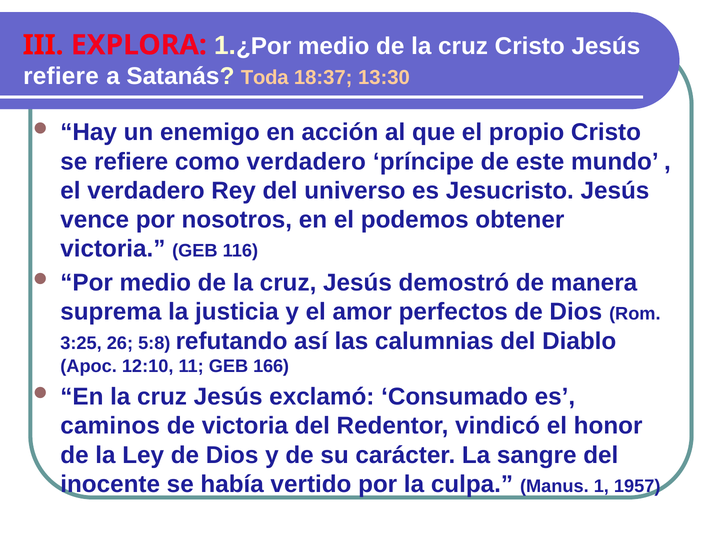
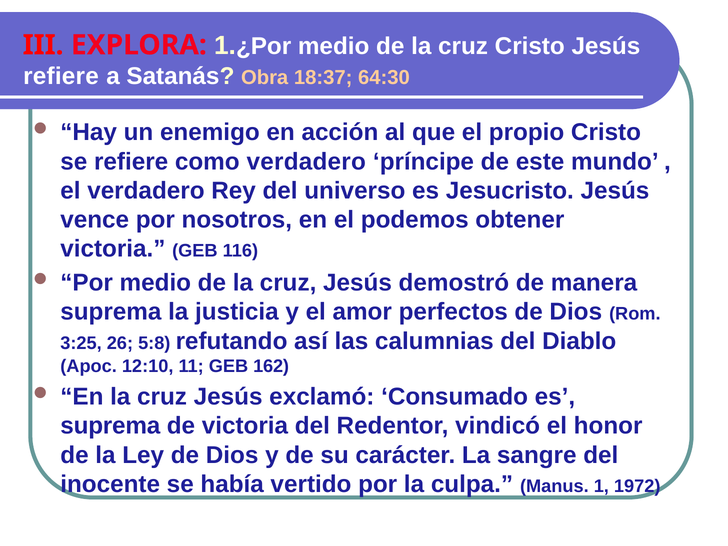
Toda: Toda -> Obra (265, 78)
13:30: 13:30 -> 64:30 (384, 78)
166: 166 -> 162 (271, 366)
caminos: caminos -> suprema (110, 426)
1957: 1957 -> 1972 (637, 486)
